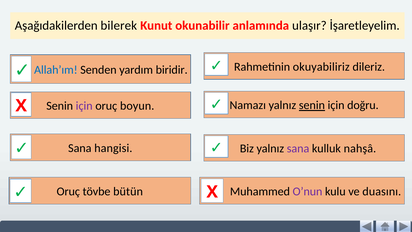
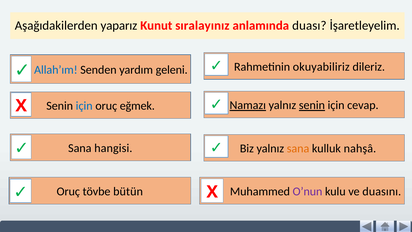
bilerek: bilerek -> yaparız (119, 25)
okunabilir: okunabilir -> sıralayınız (202, 25)
ulaşır: ulaşır -> duası (309, 25)
biridir: biridir -> geleni (172, 70)
Namazı underline: none -> present (248, 105)
doğru: doğru -> cevap (363, 105)
için colour: purple -> blue (84, 106)
boyun: boyun -> eğmek (137, 106)
sana colour: purple -> orange (298, 149)
